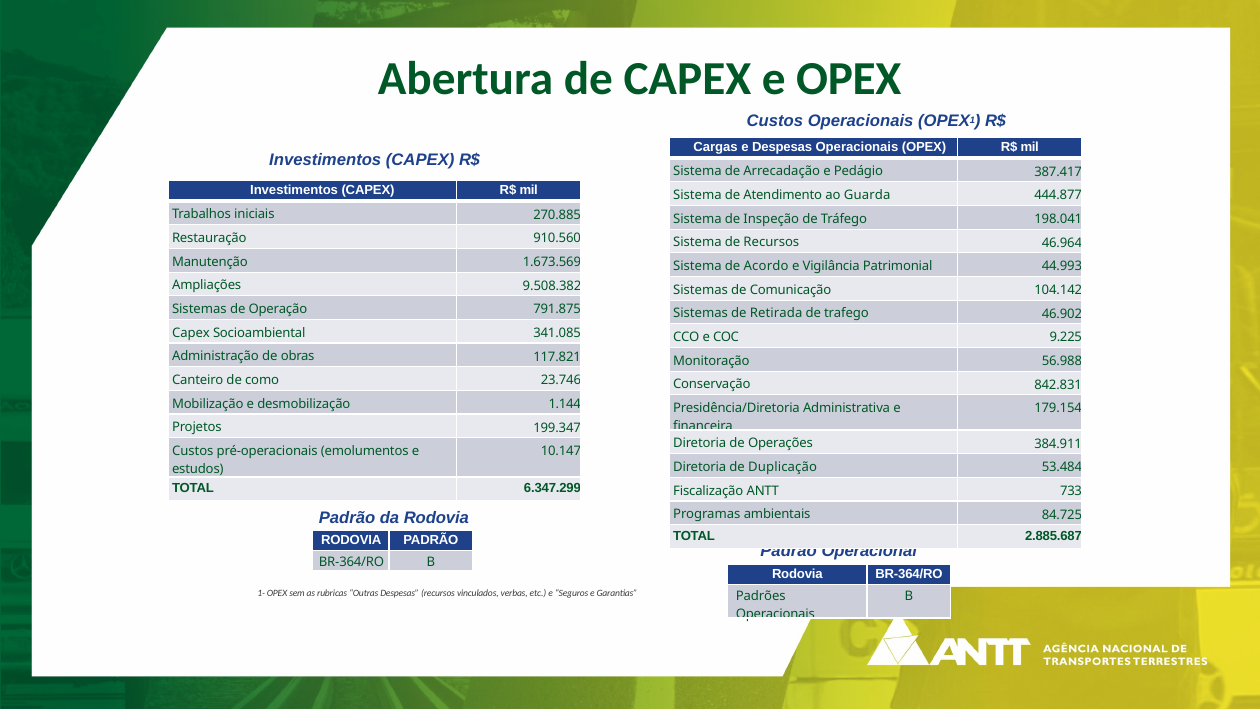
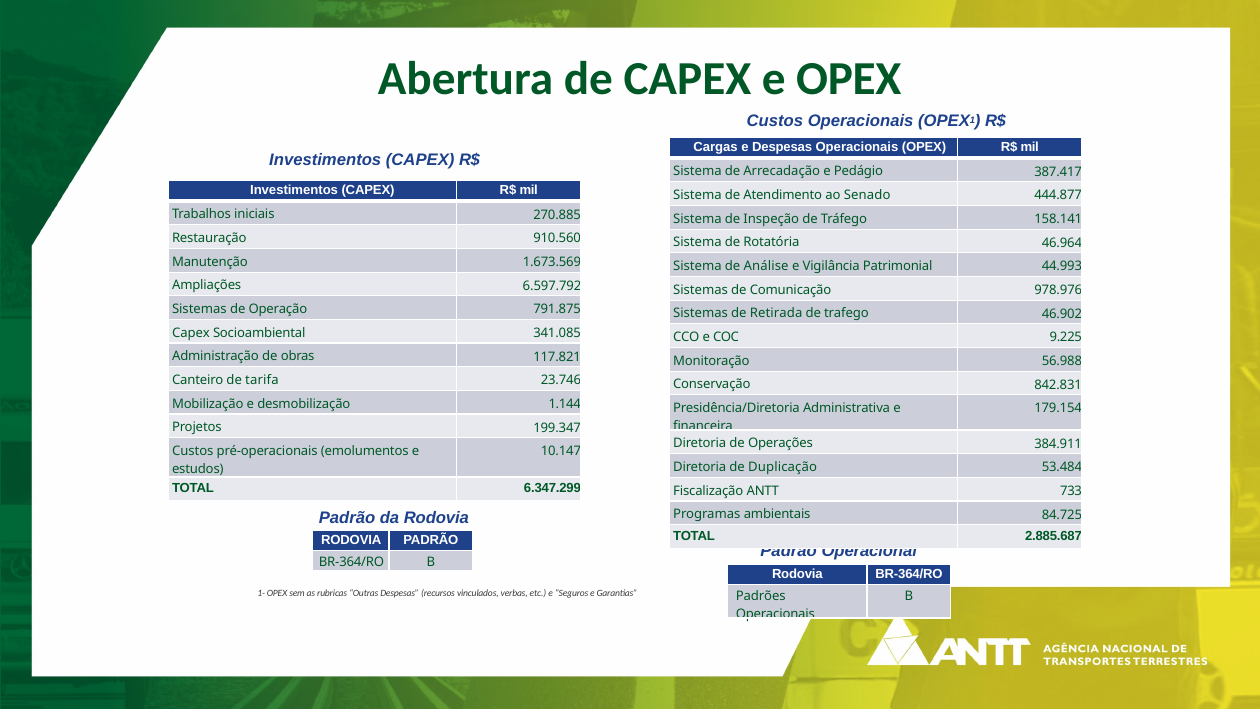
Guarda: Guarda -> Senado (867, 195)
198.041: 198.041 -> 158.141 (1058, 219)
de Recursos: Recursos -> Rotatória (771, 242)
Acordo: Acordo -> Análise (766, 266)
9.508.382: 9.508.382 -> 6.597.792 (552, 286)
104.142: 104.142 -> 978.976 (1058, 290)
como: como -> tarifa (262, 380)
